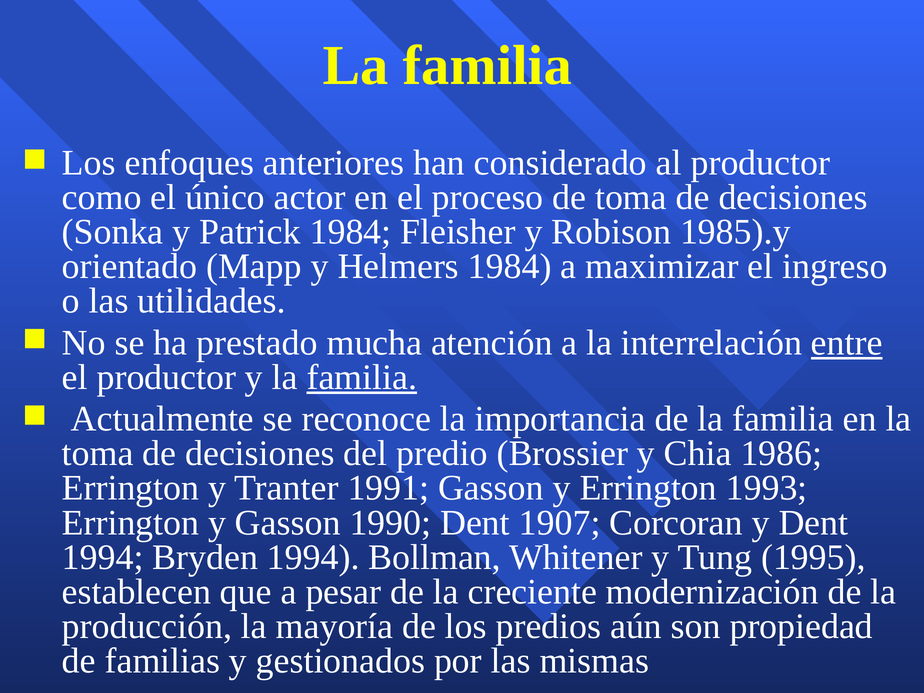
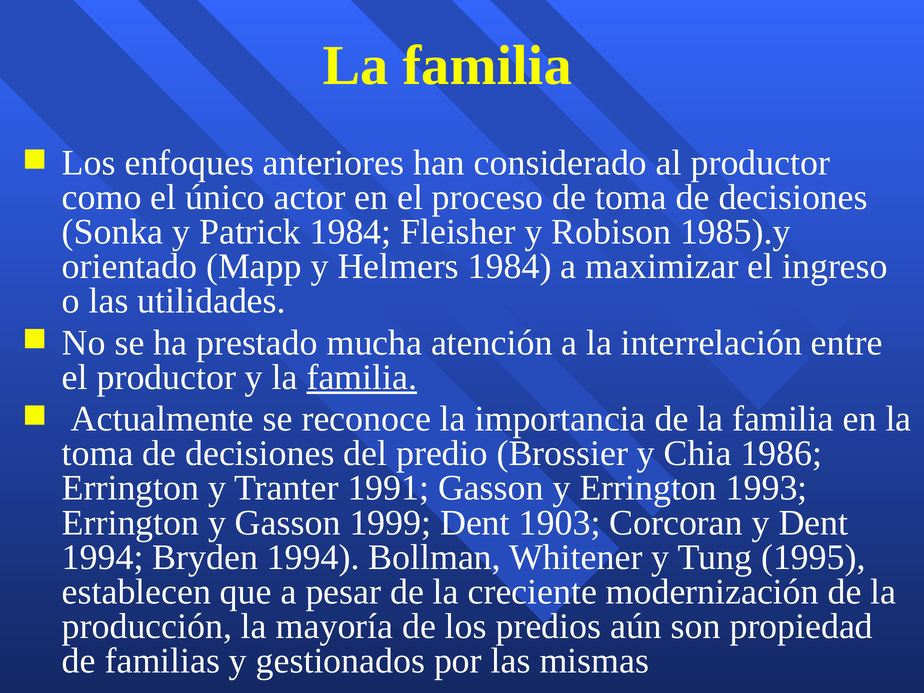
entre underline: present -> none (847, 343)
1990: 1990 -> 1999 (390, 523)
1907: 1907 -> 1903 (560, 523)
